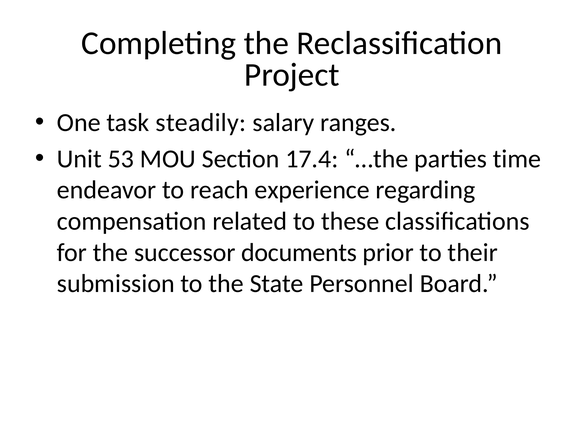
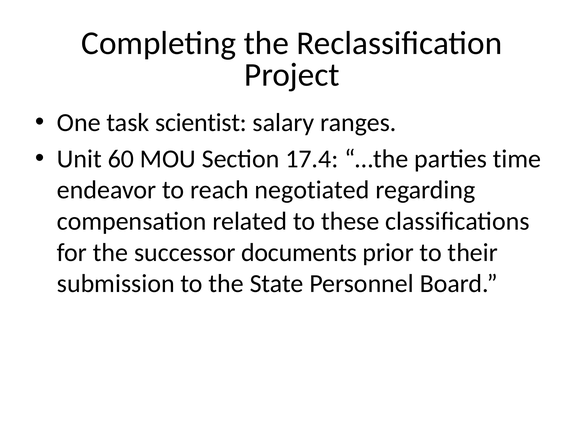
steadily: steadily -> scientist (201, 123)
53: 53 -> 60 (121, 159)
experience: experience -> negotiated (312, 190)
